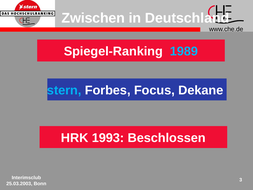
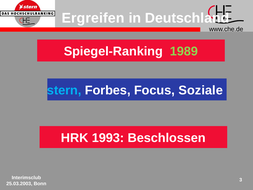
Zwischen: Zwischen -> Ergreifen (93, 18)
1989 colour: light blue -> light green (184, 51)
Dekane: Dekane -> Soziale (201, 90)
